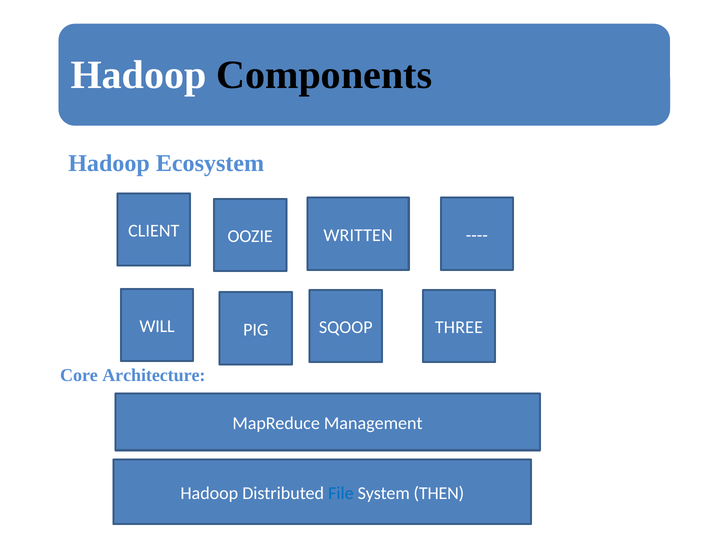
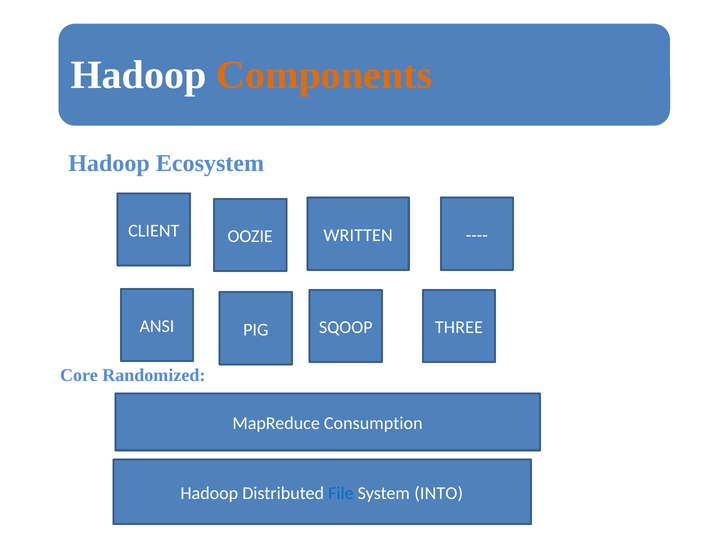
Components colour: black -> orange (324, 75)
WILL: WILL -> ANSI (157, 326)
Architecture: Architecture -> Randomized (154, 375)
Management: Management -> Consumption (373, 423)
THEN: THEN -> INTO (439, 493)
